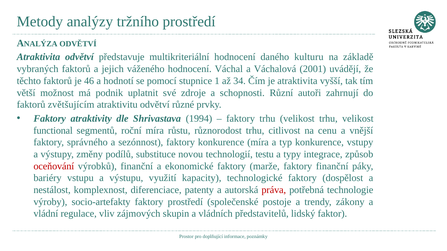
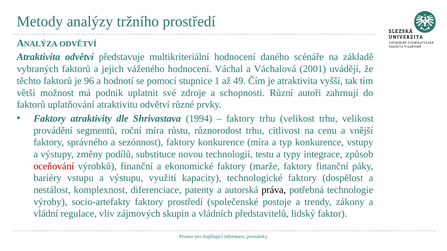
kulturu: kulturu -> scénáře (309, 57)
46: 46 -> 96 (89, 81)
34: 34 -> 49 (240, 81)
zvětšujícím: zvětšujícím -> uplatňování (71, 105)
functional: functional -> provádění (53, 131)
práva colour: red -> black (274, 190)
